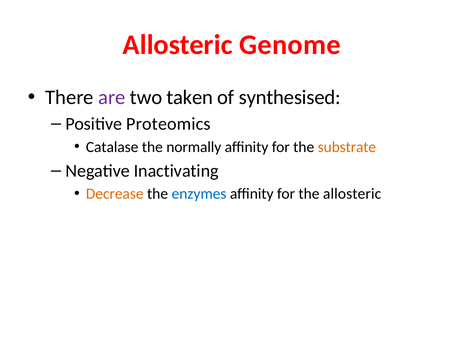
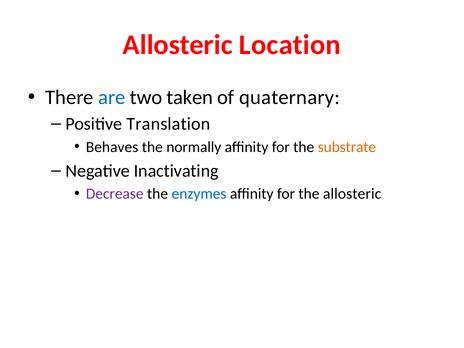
Genome: Genome -> Location (290, 45)
are colour: purple -> blue (112, 97)
synthesised: synthesised -> quaternary (290, 97)
Proteomics: Proteomics -> Translation (168, 124)
Catalase: Catalase -> Behaves (112, 147)
Decrease colour: orange -> purple (115, 194)
